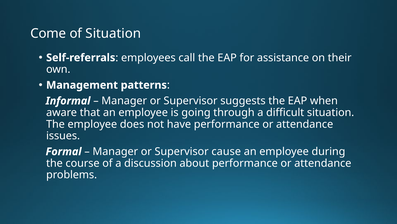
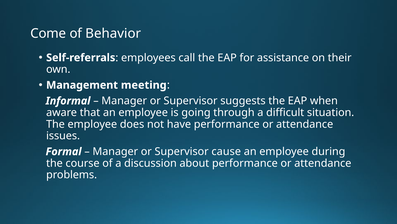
of Situation: Situation -> Behavior (113, 33)
patterns: patterns -> meeting (144, 85)
